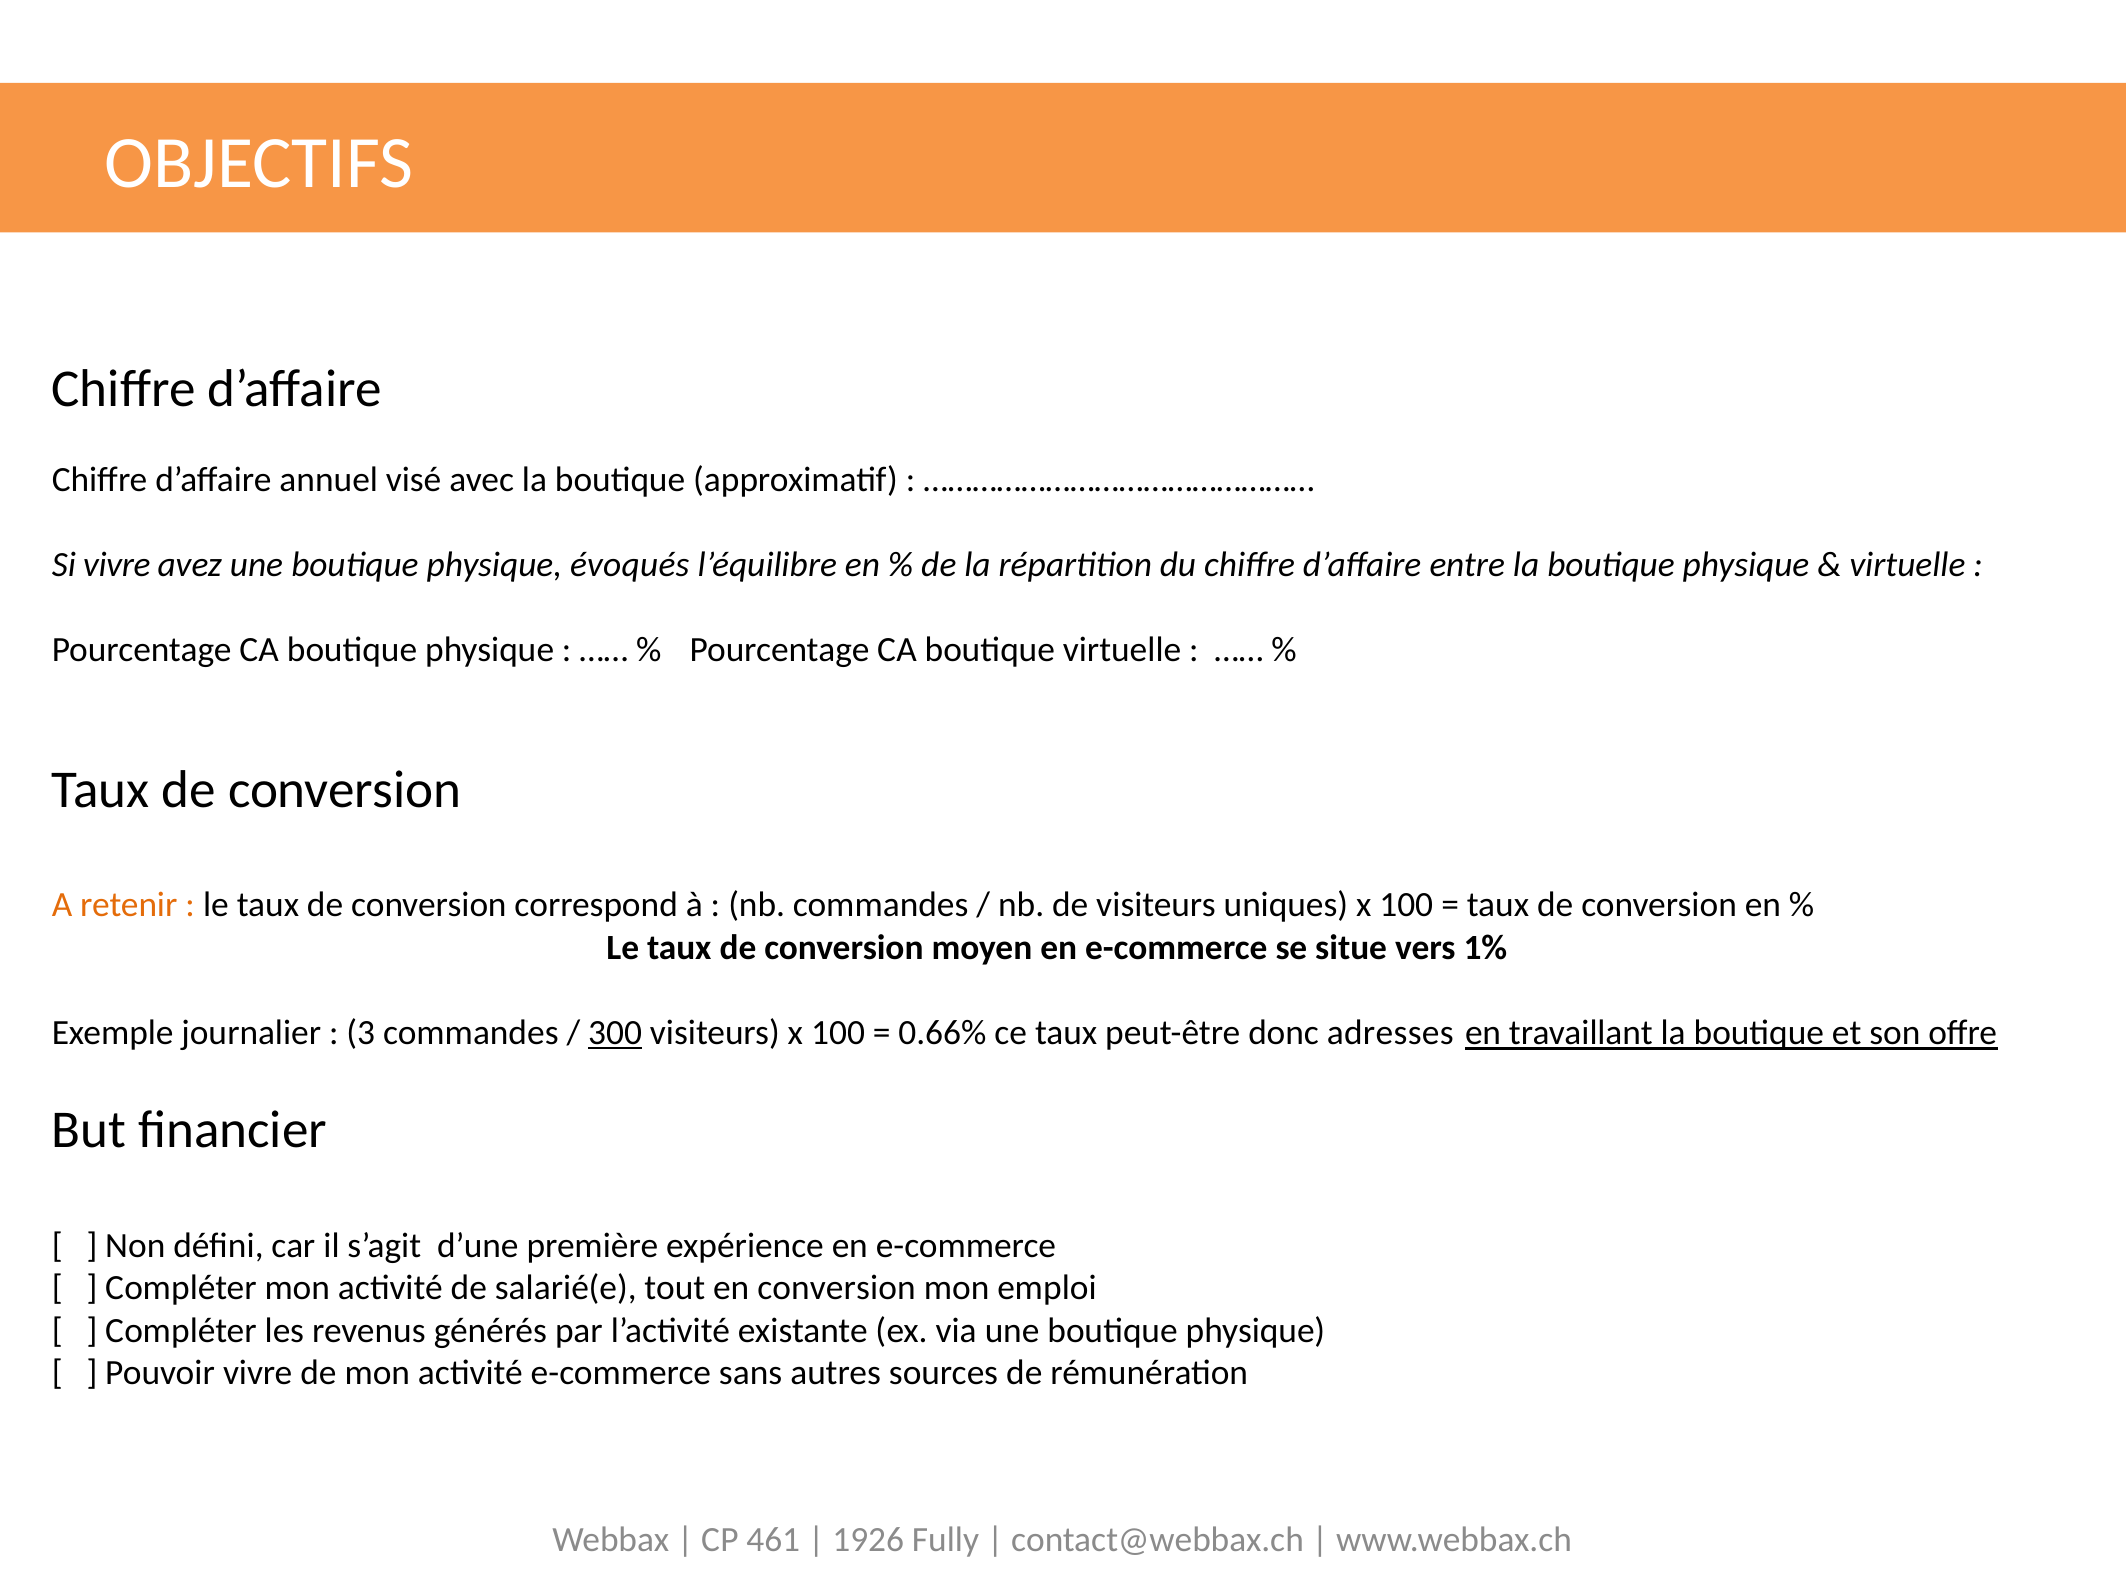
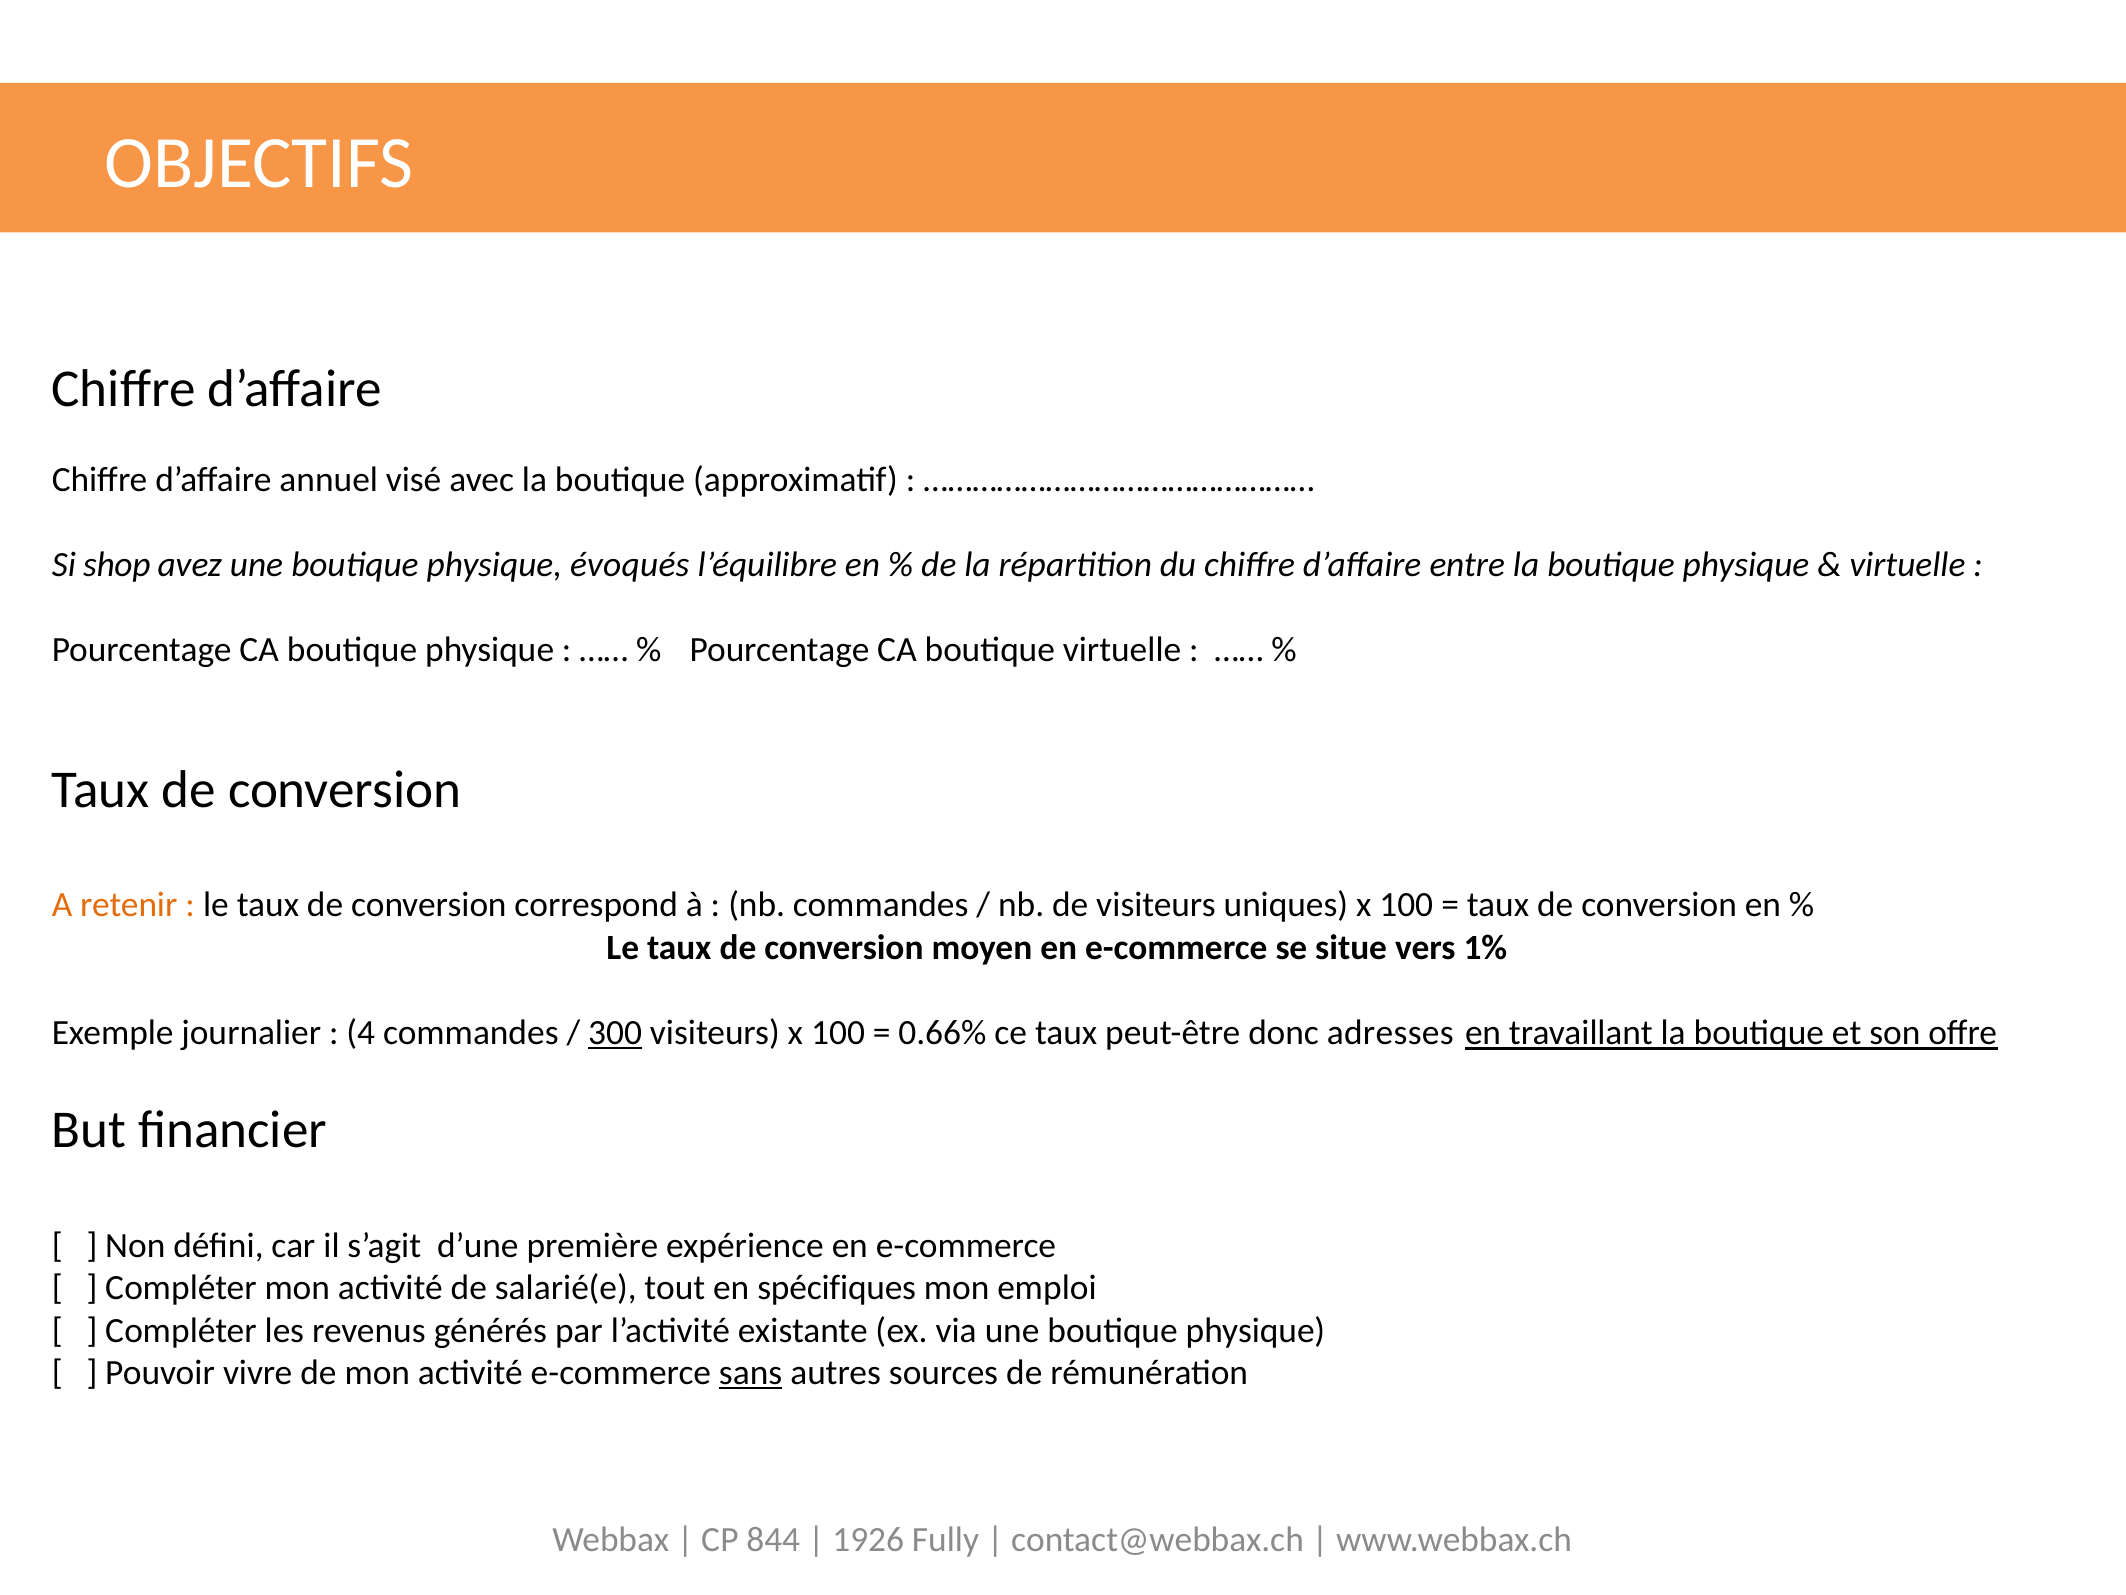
Si vivre: vivre -> shop (117, 565)
3: 3 -> 4 (361, 1032)
en conversion: conversion -> spécifiques (837, 1288)
sans underline: none -> present (751, 1373)
461: 461 -> 844 (773, 1539)
